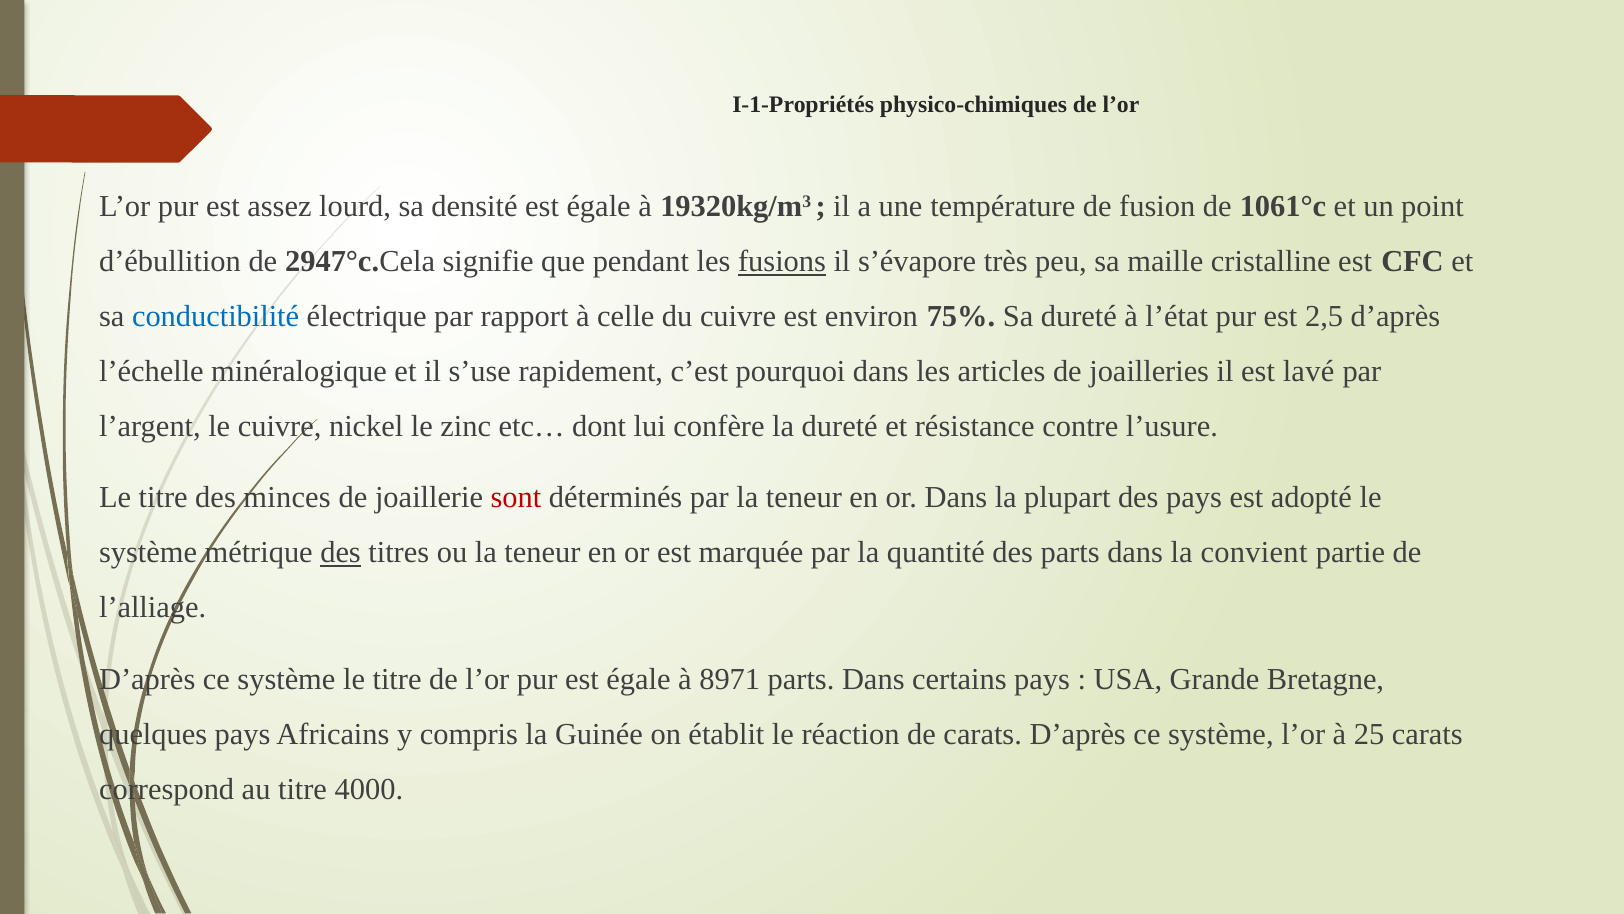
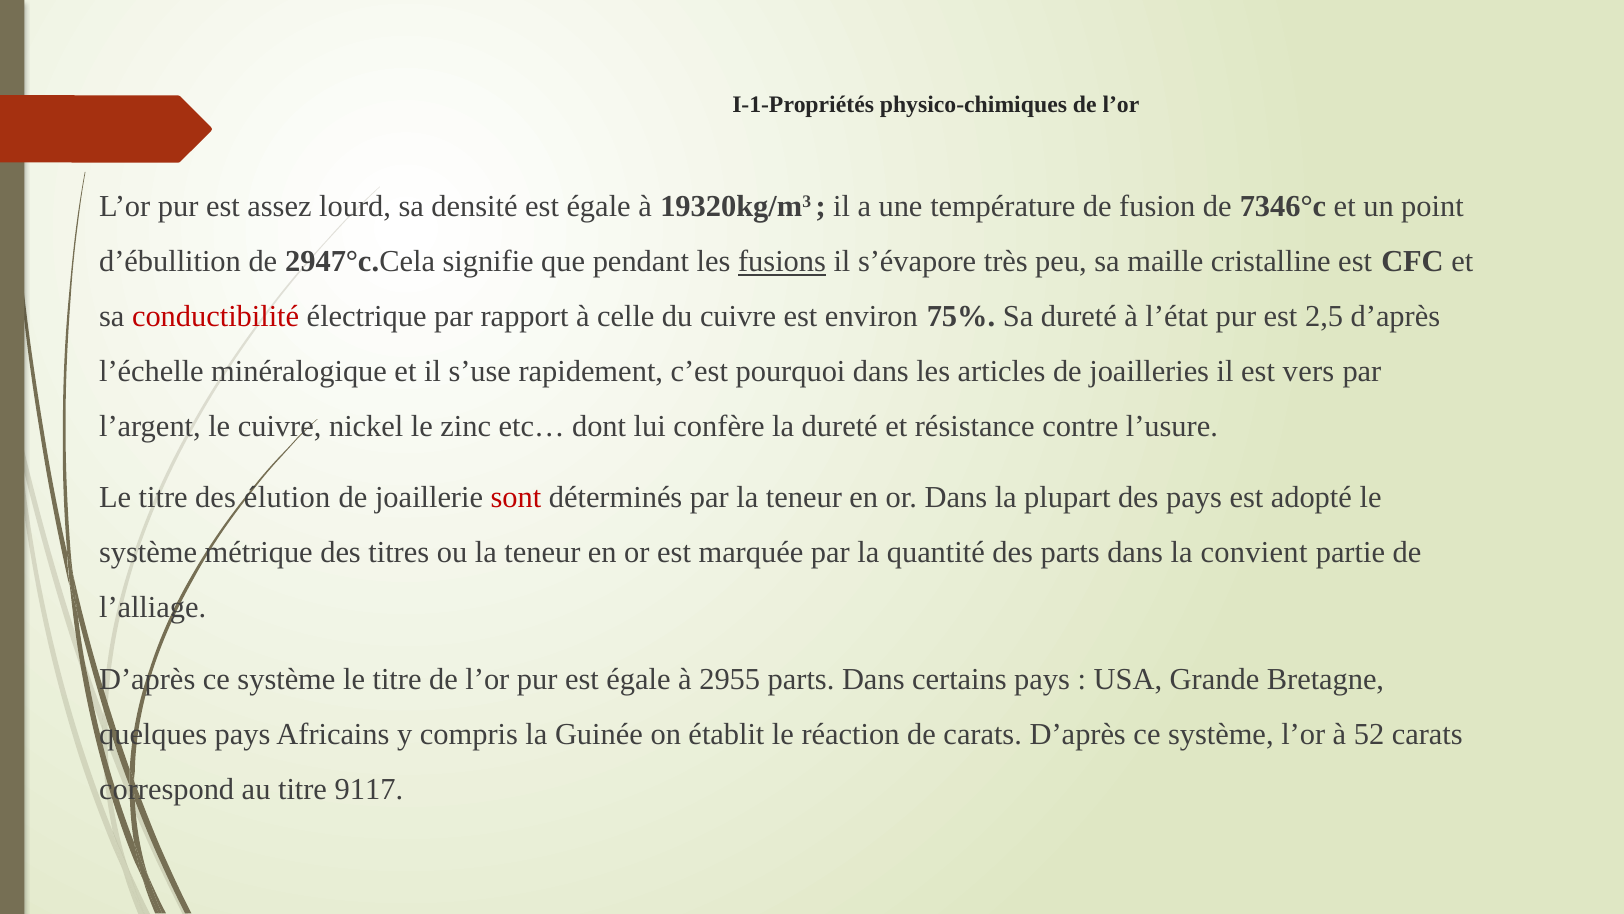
1061°c: 1061°c -> 7346°c (1283, 207)
conductibilité colour: blue -> red (216, 316)
lavé: lavé -> vers (1309, 371)
minces: minces -> élution (287, 498)
des underline: present -> none (341, 552)
8971: 8971 -> 2955 (730, 679)
25: 25 -> 52 (1369, 734)
4000: 4000 -> 9117 (369, 789)
